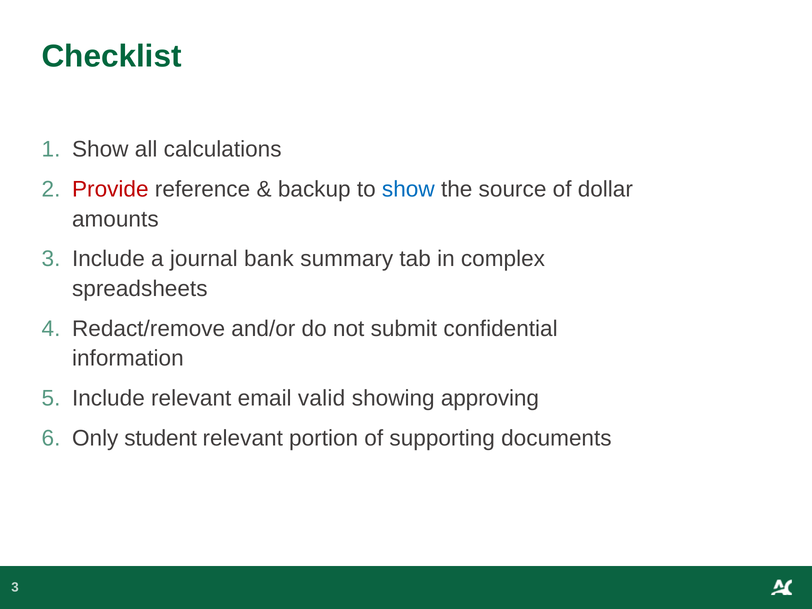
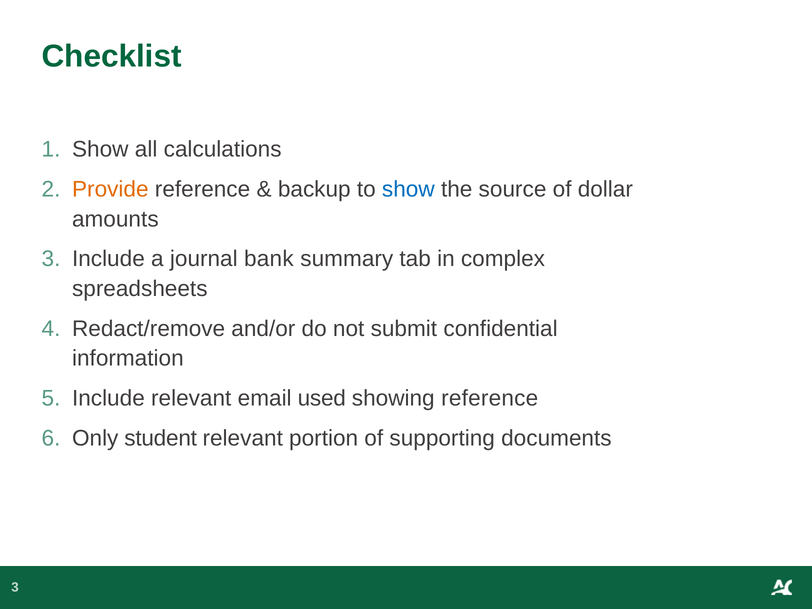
Provide colour: red -> orange (110, 189)
valid: valid -> used (322, 398)
showing approving: approving -> reference (490, 398)
